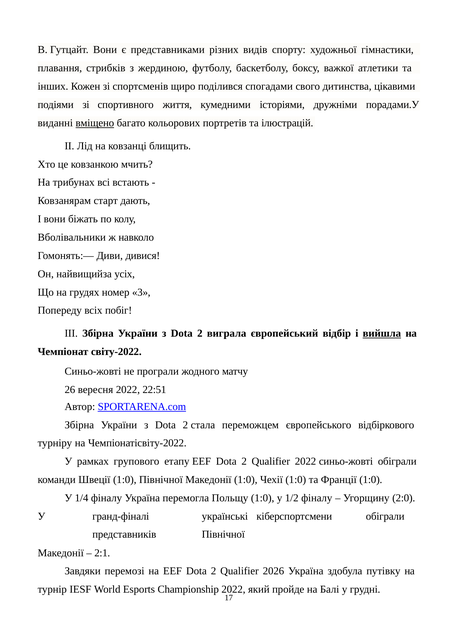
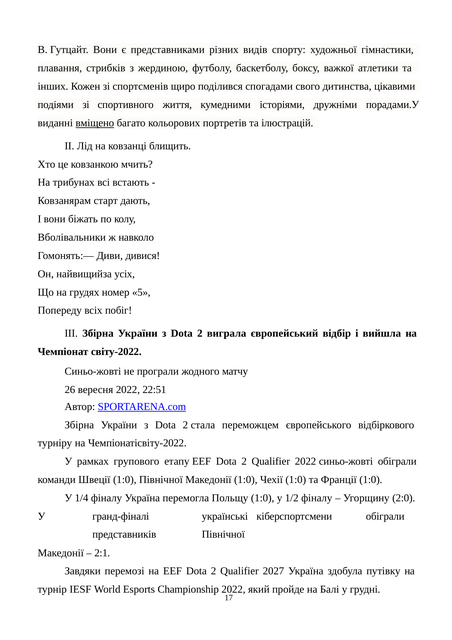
3: 3 -> 5 (141, 292)
вийшла underline: present -> none (382, 333)
2026: 2026 -> 2027 (273, 571)
